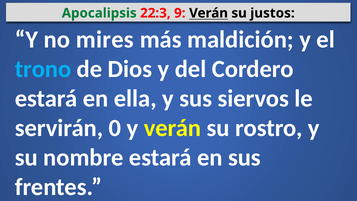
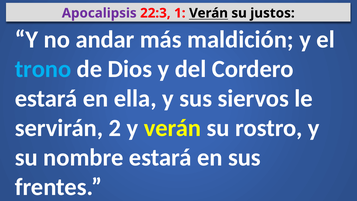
Apocalipsis colour: green -> purple (99, 13)
9: 9 -> 1 (180, 13)
mires: mires -> andar (105, 39)
0: 0 -> 2 (115, 128)
